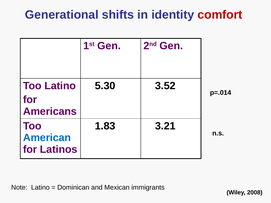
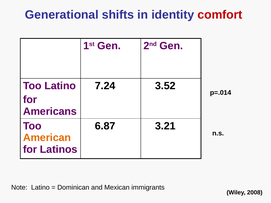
5.30: 5.30 -> 7.24 (105, 86)
1.83: 1.83 -> 6.87 (105, 126)
American colour: blue -> orange (47, 138)
